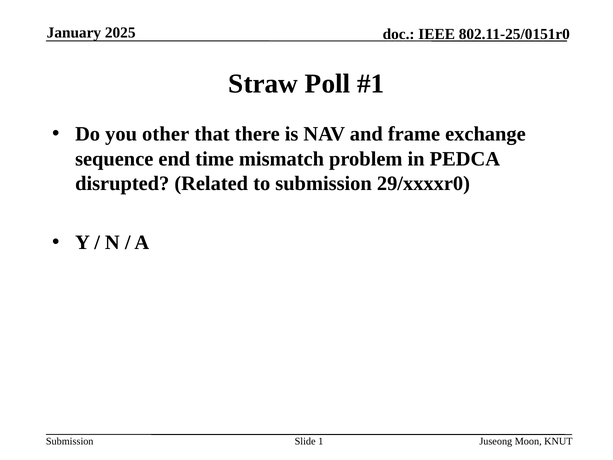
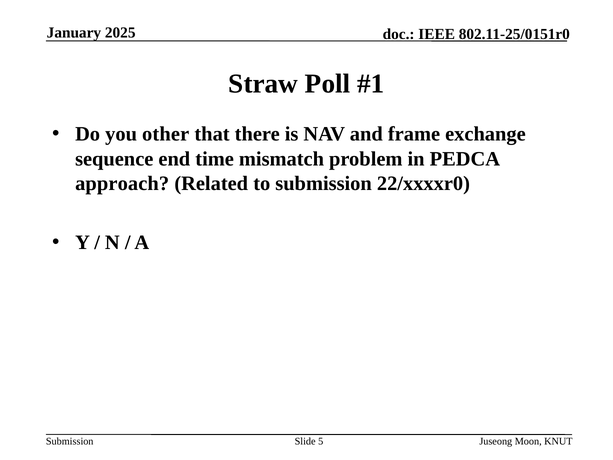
disrupted: disrupted -> approach (122, 183)
29/xxxxr0: 29/xxxxr0 -> 22/xxxxr0 (423, 183)
1: 1 -> 5 (321, 441)
